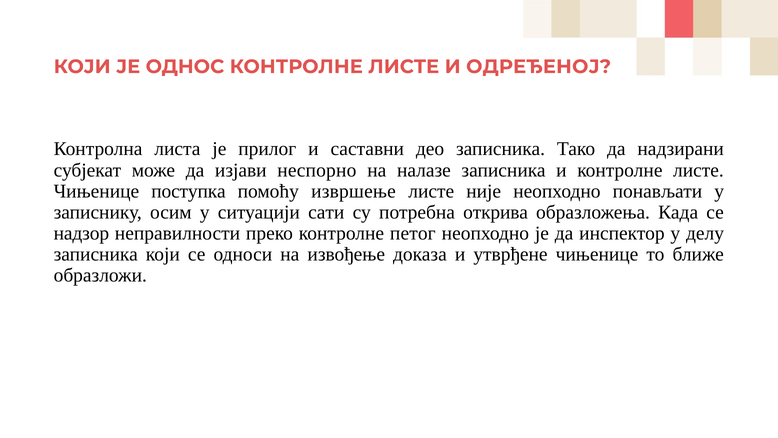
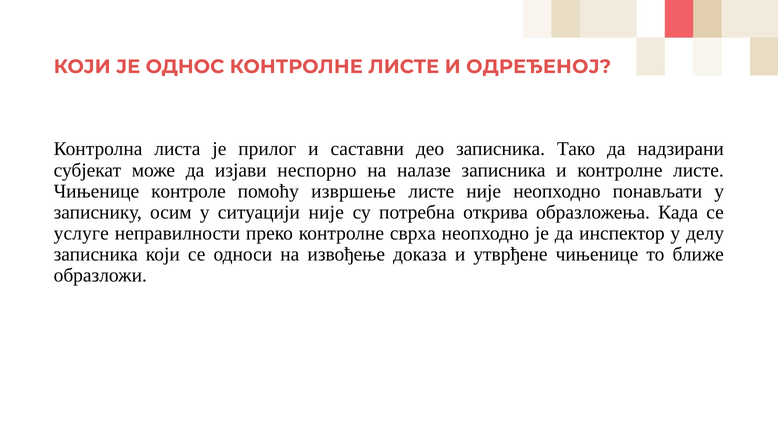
поступка: поступка -> контроле (189, 191)
ситуацији сати: сати -> није (326, 212)
надзор: надзор -> услуге (81, 233)
петог: петог -> сврха (413, 233)
